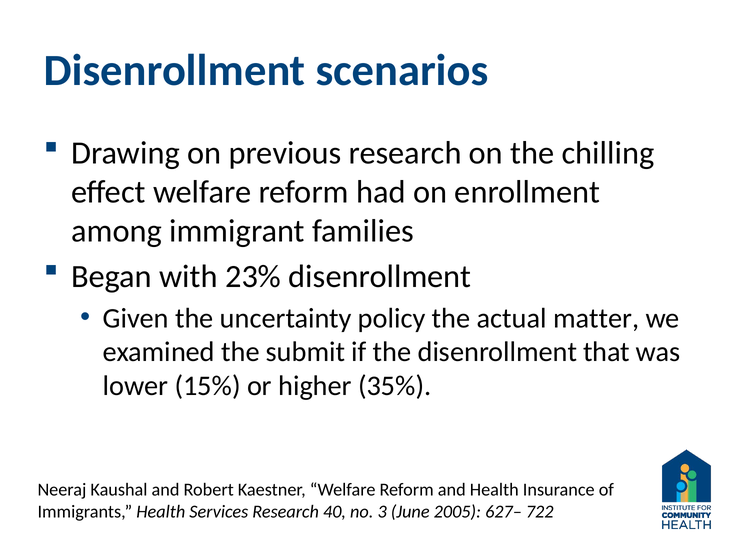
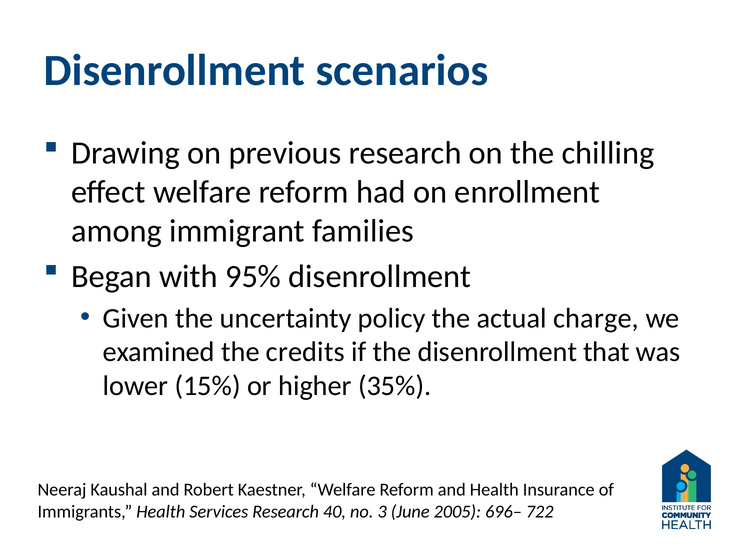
23%: 23% -> 95% (253, 276)
matter: matter -> charge (596, 318)
submit: submit -> credits (305, 352)
627–: 627– -> 696– (503, 511)
